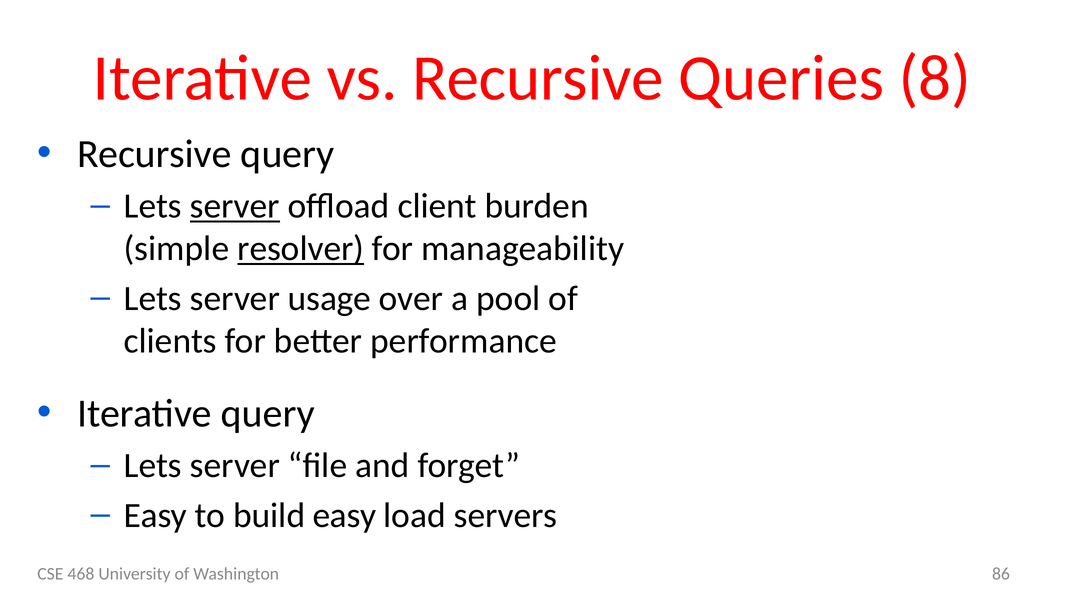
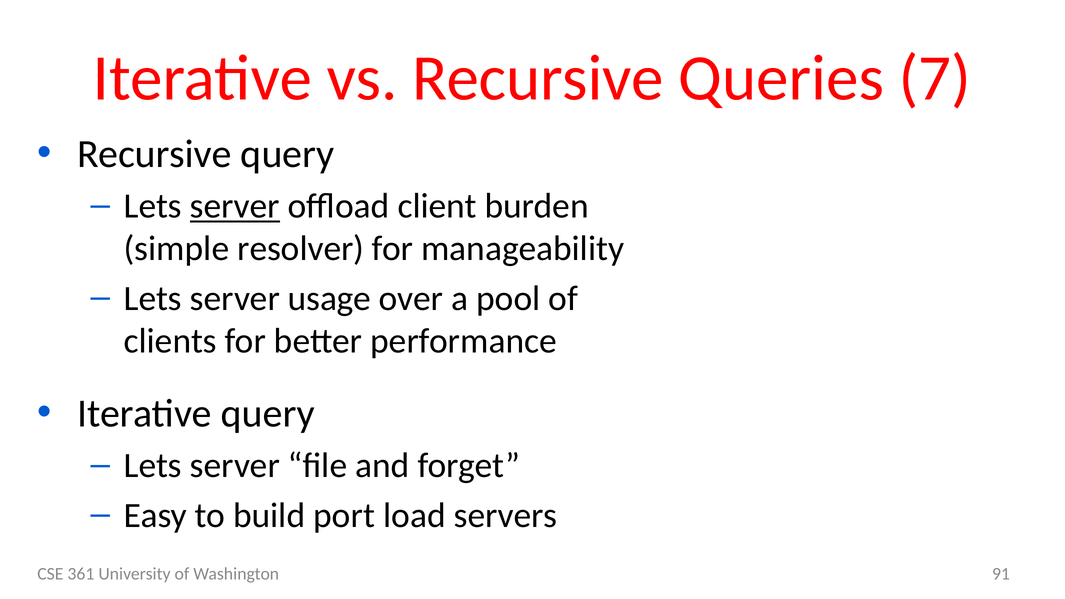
8: 8 -> 7 (935, 78)
resolver underline: present -> none (301, 249)
build easy: easy -> port (344, 515)
468: 468 -> 361 (81, 574)
86: 86 -> 91 (1001, 574)
